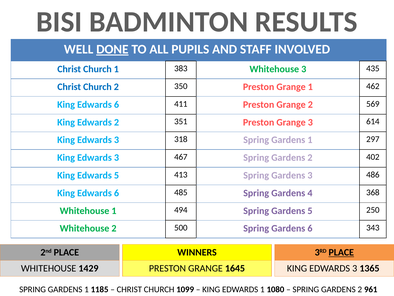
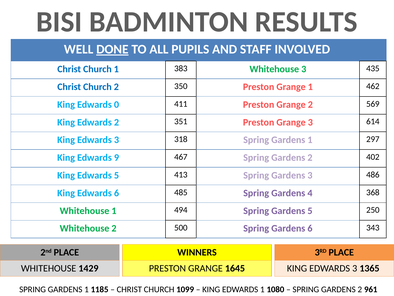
6: 6 -> 0 (116, 104)
3: 3 -> 9 (116, 157)
PLACE underline: present -> none (341, 252)
